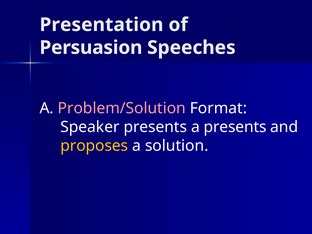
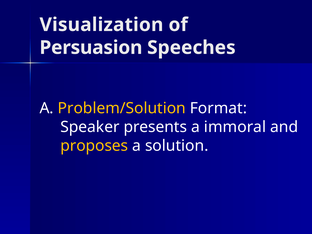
Presentation: Presentation -> Visualization (101, 25)
Problem/Solution colour: pink -> yellow (122, 108)
a presents: presents -> immoral (235, 127)
